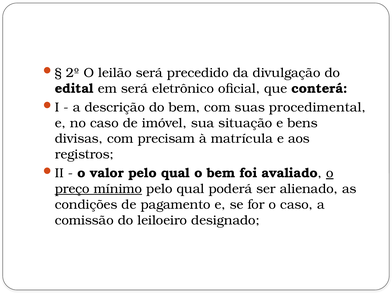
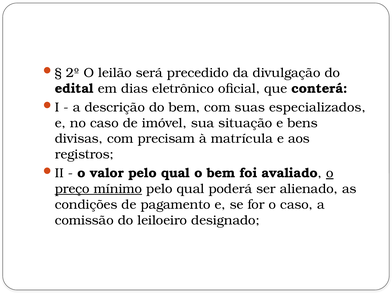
em será: será -> dias (134, 88)
procedimental: procedimental -> especializados (317, 107)
